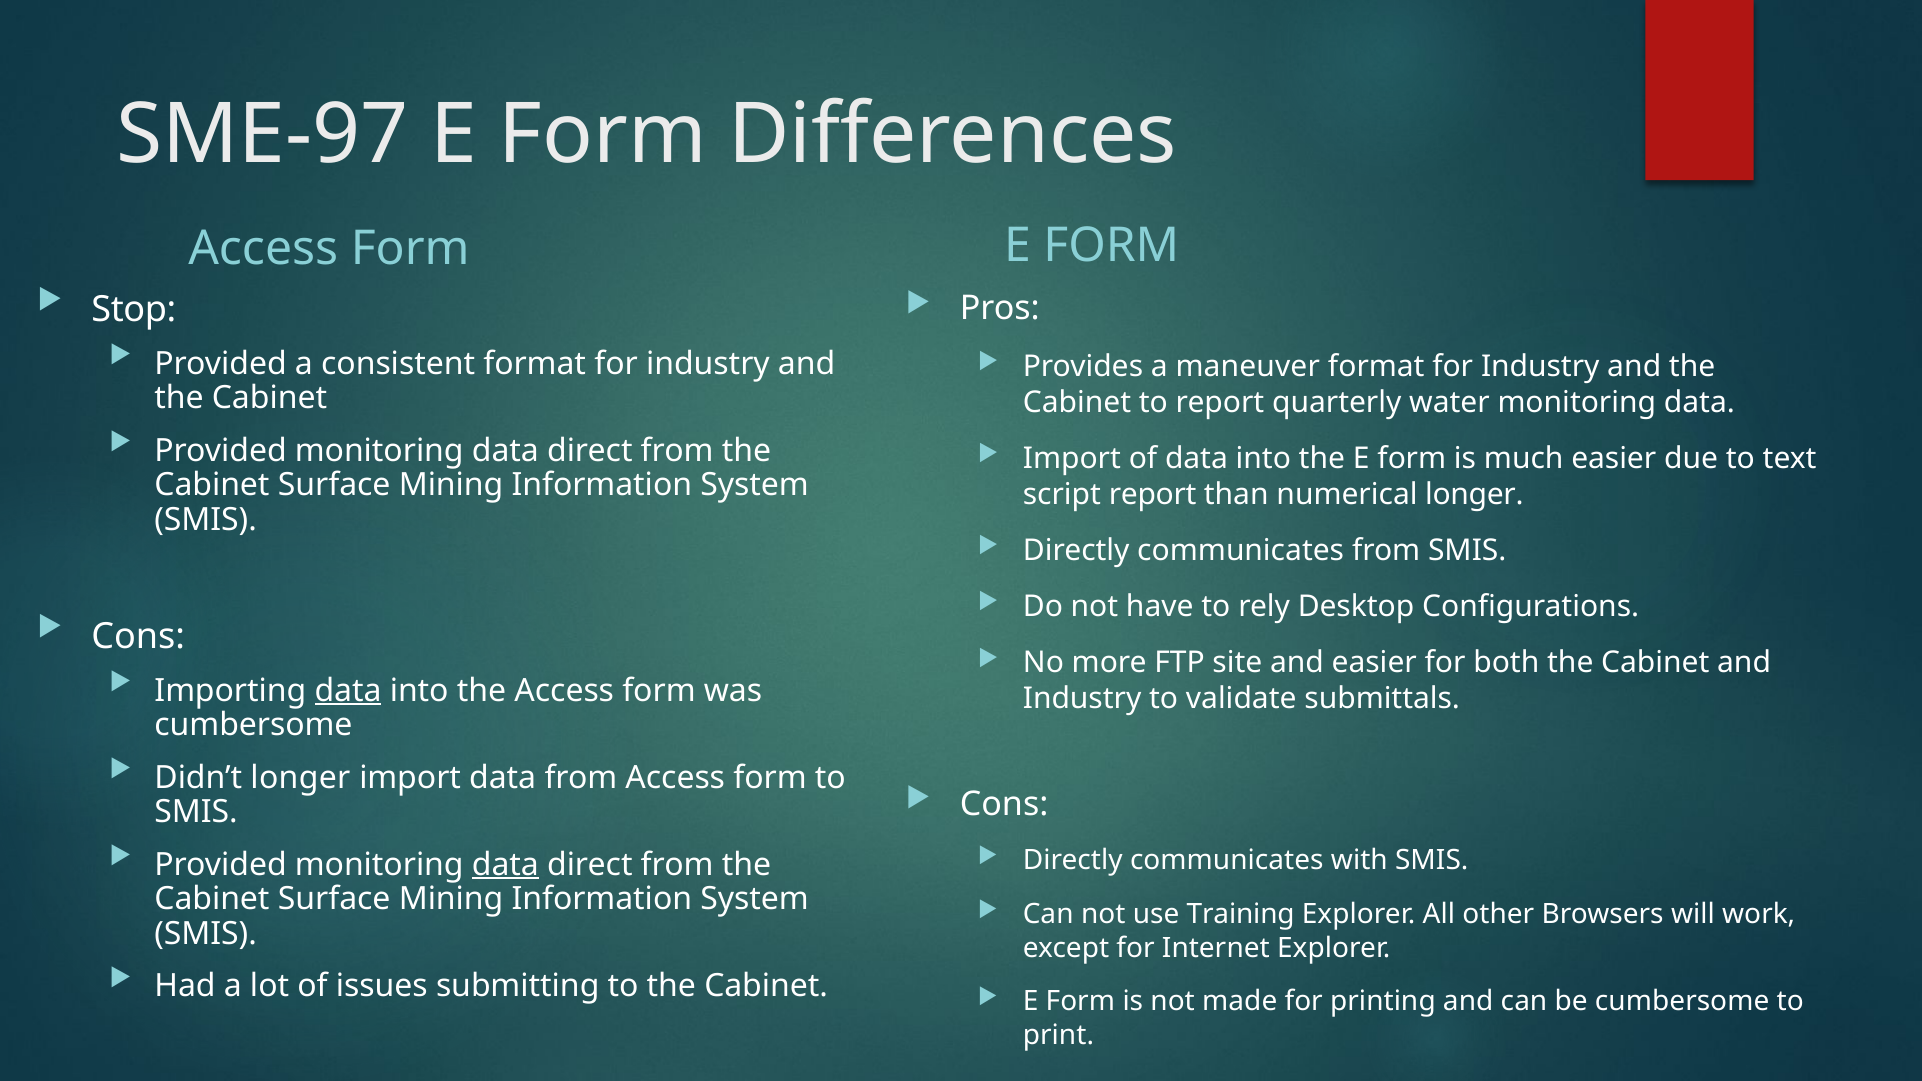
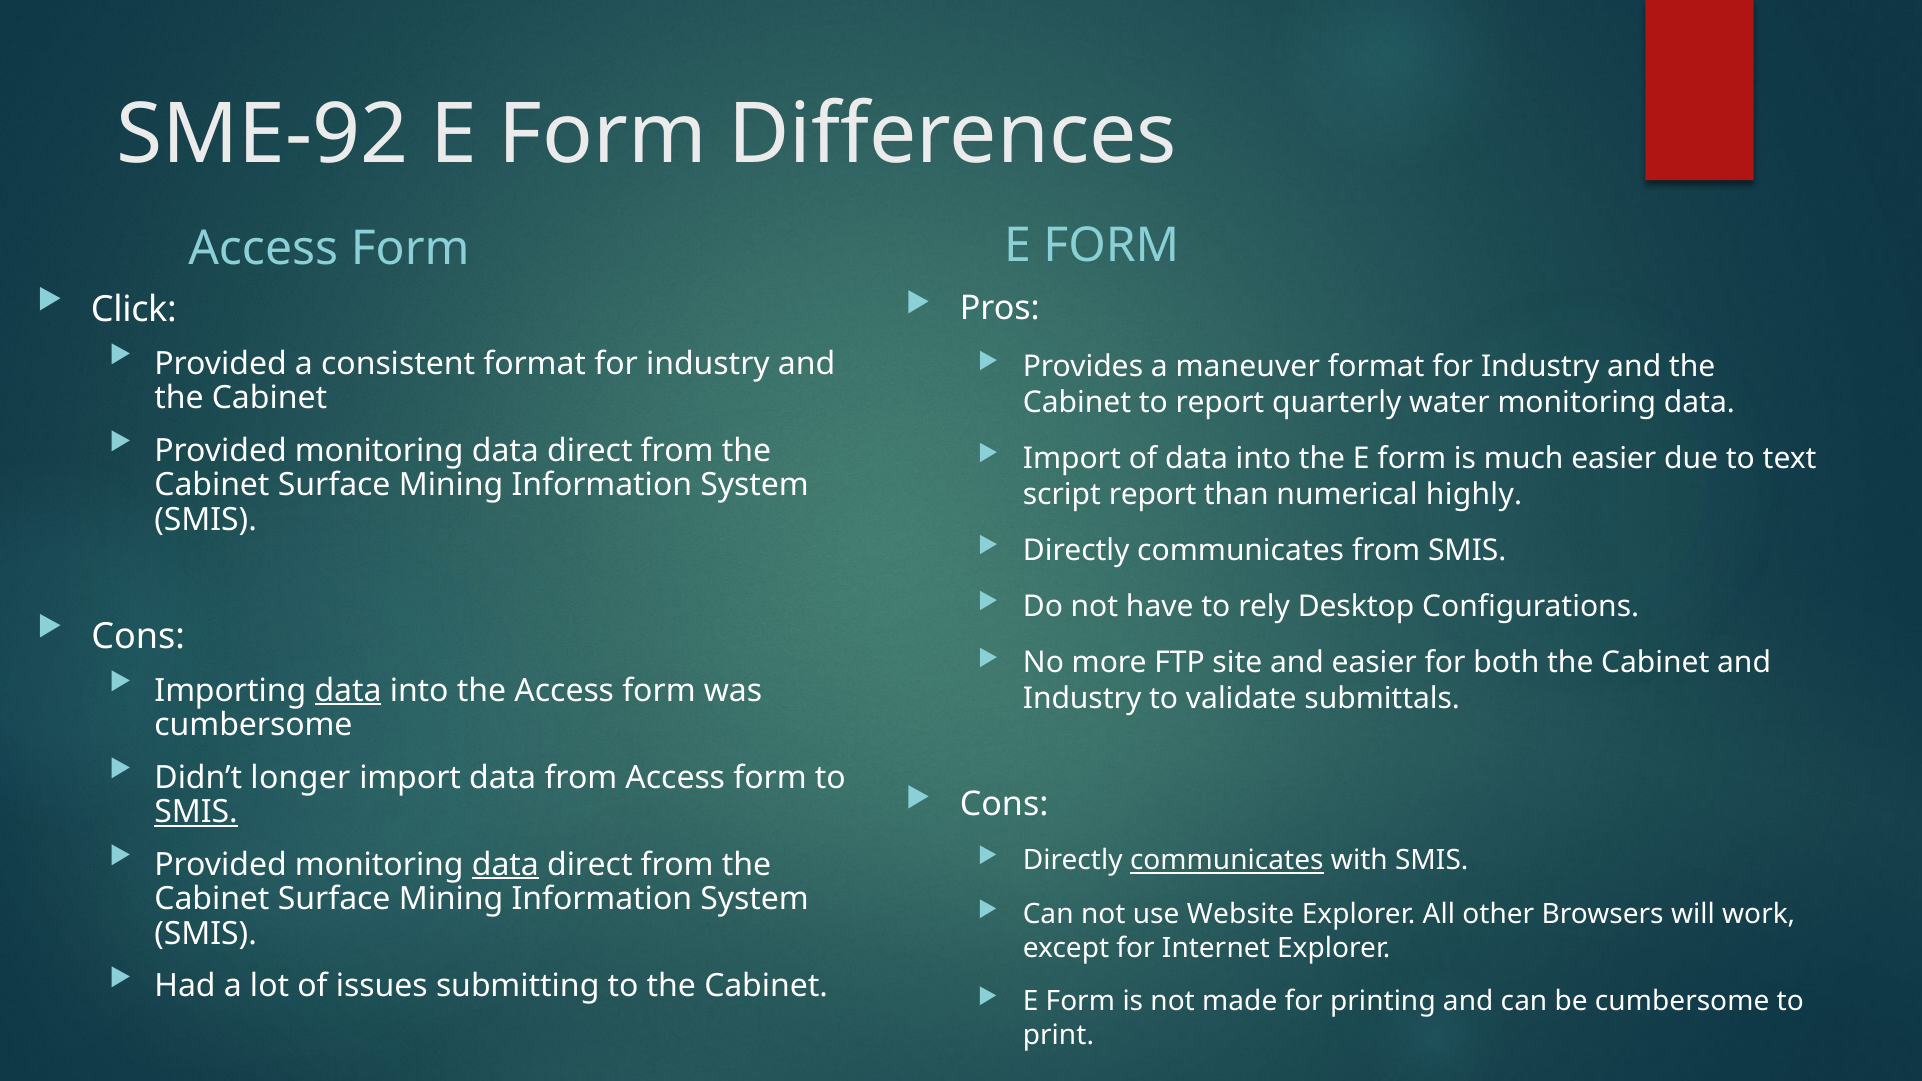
SME-97: SME-97 -> SME-92 (262, 135)
Stop: Stop -> Click (134, 309)
numerical longer: longer -> highly (1474, 494)
SMIS underline: none -> present (196, 812)
communicates underline: none -> present (1227, 861)
Training: Training -> Website (1240, 914)
